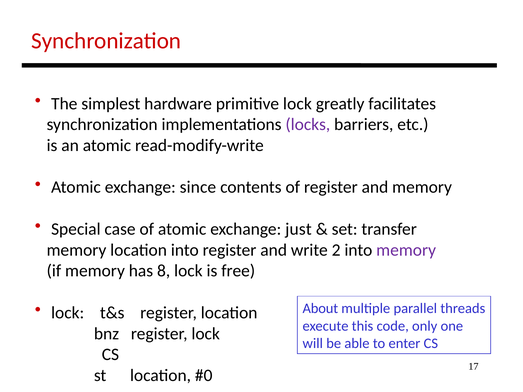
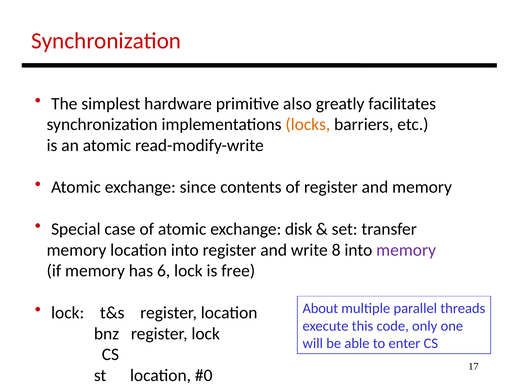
primitive lock: lock -> also (297, 104)
locks colour: purple -> orange (308, 125)
just: just -> disk (299, 229)
2: 2 -> 8 (336, 250)
8: 8 -> 6 (164, 271)
